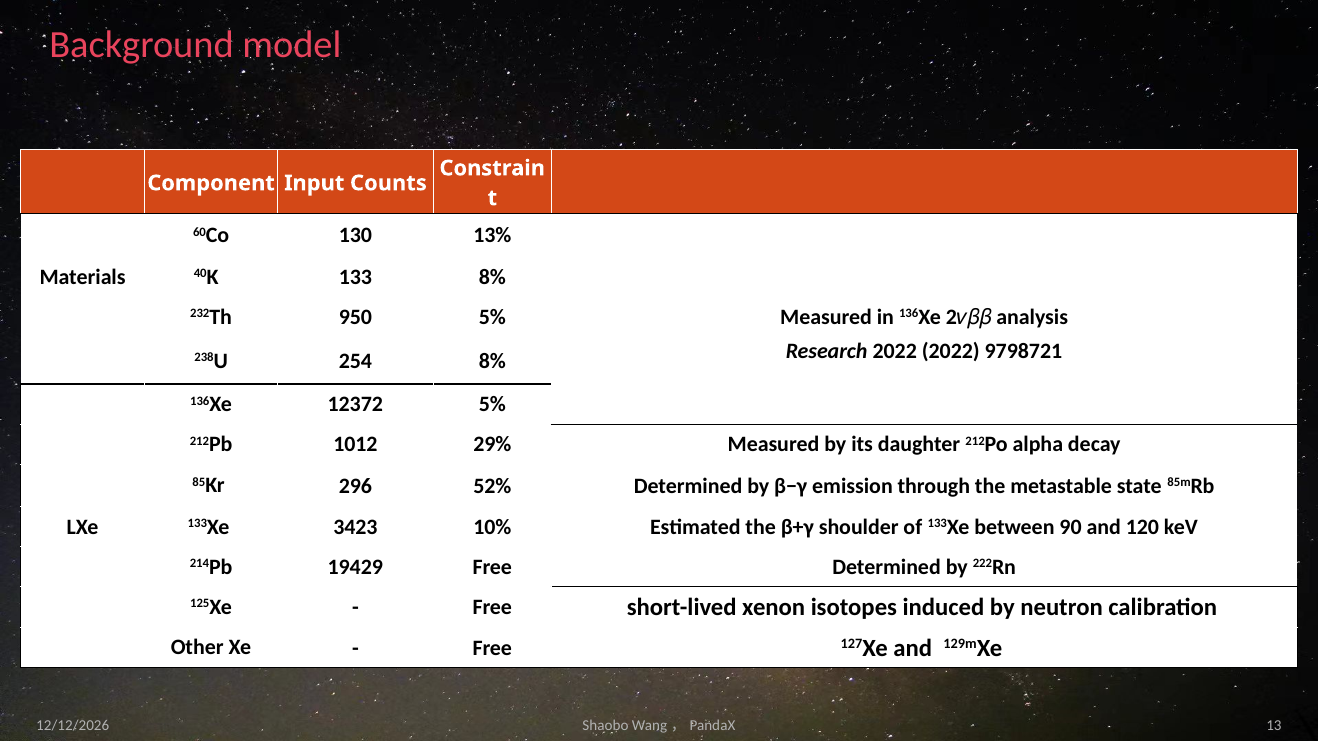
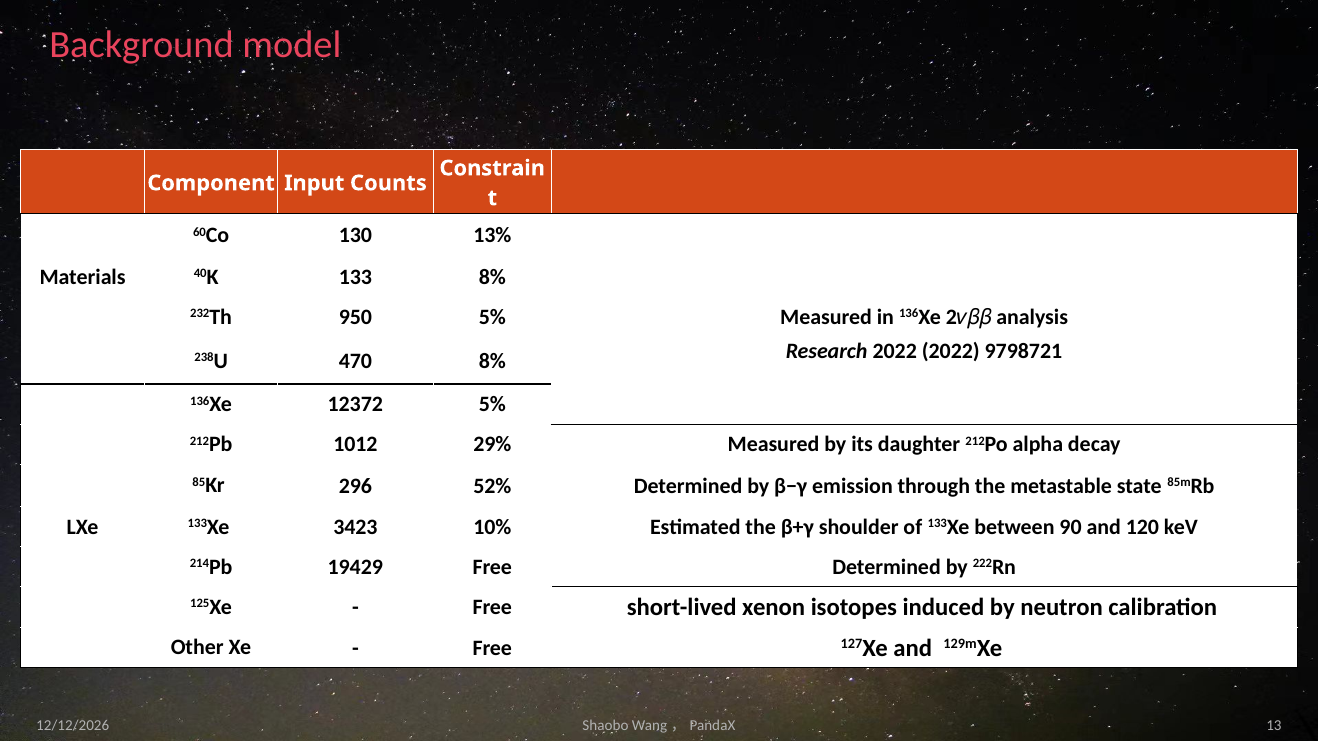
254: 254 -> 470 (355, 361)
